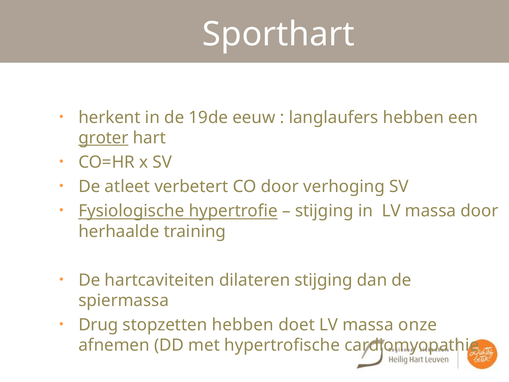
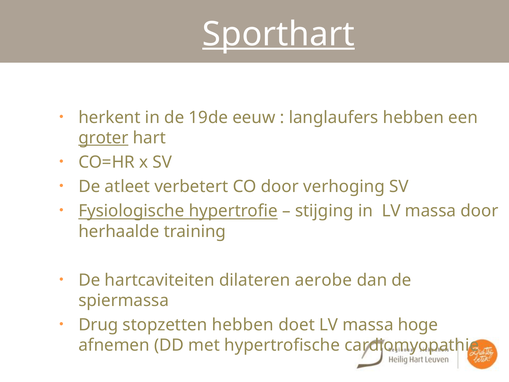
Sporthart underline: none -> present (278, 34)
dilateren stijging: stijging -> aerobe (323, 280)
onze: onze -> hoge (418, 325)
